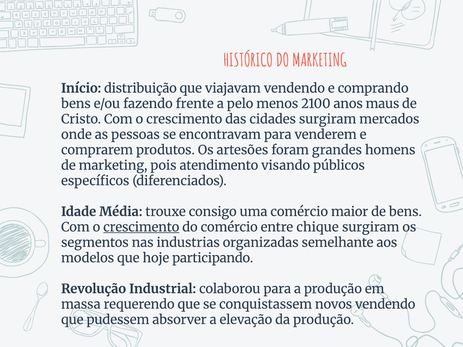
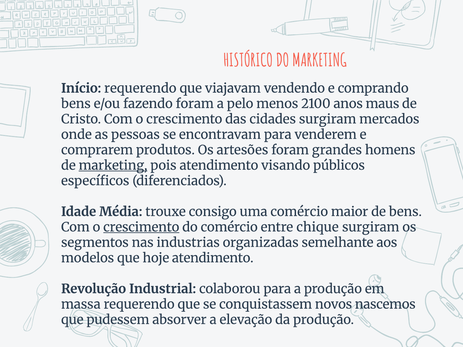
Início distribuição: distribuição -> requerendo (140, 88)
fazendo frente: frente -> foram (195, 104)
marketing underline: none -> present (113, 166)
hoje participando: participando -> atendimento (213, 258)
novos vendendo: vendendo -> nascemos (385, 305)
